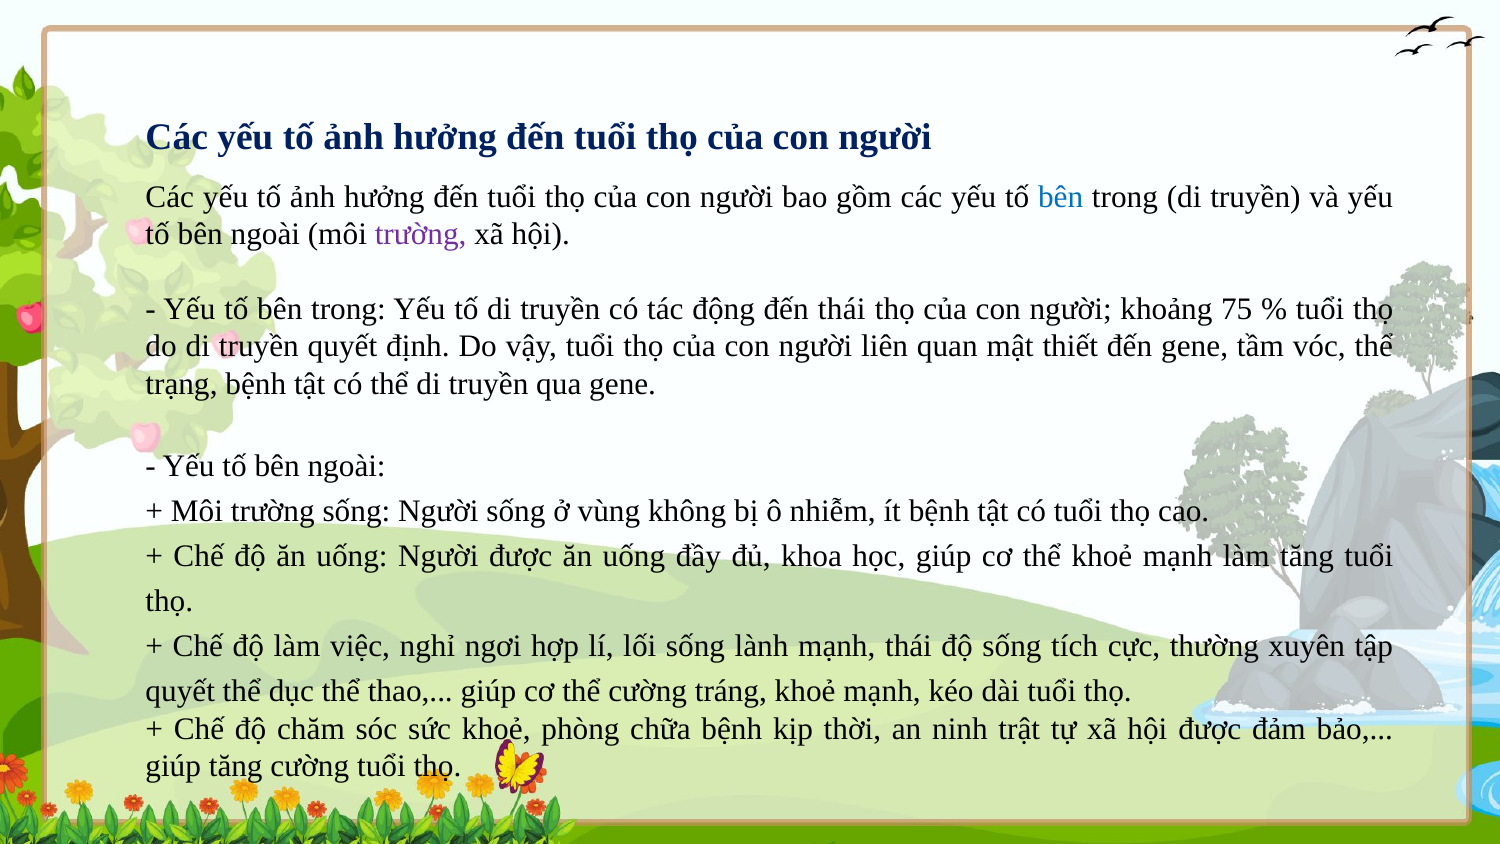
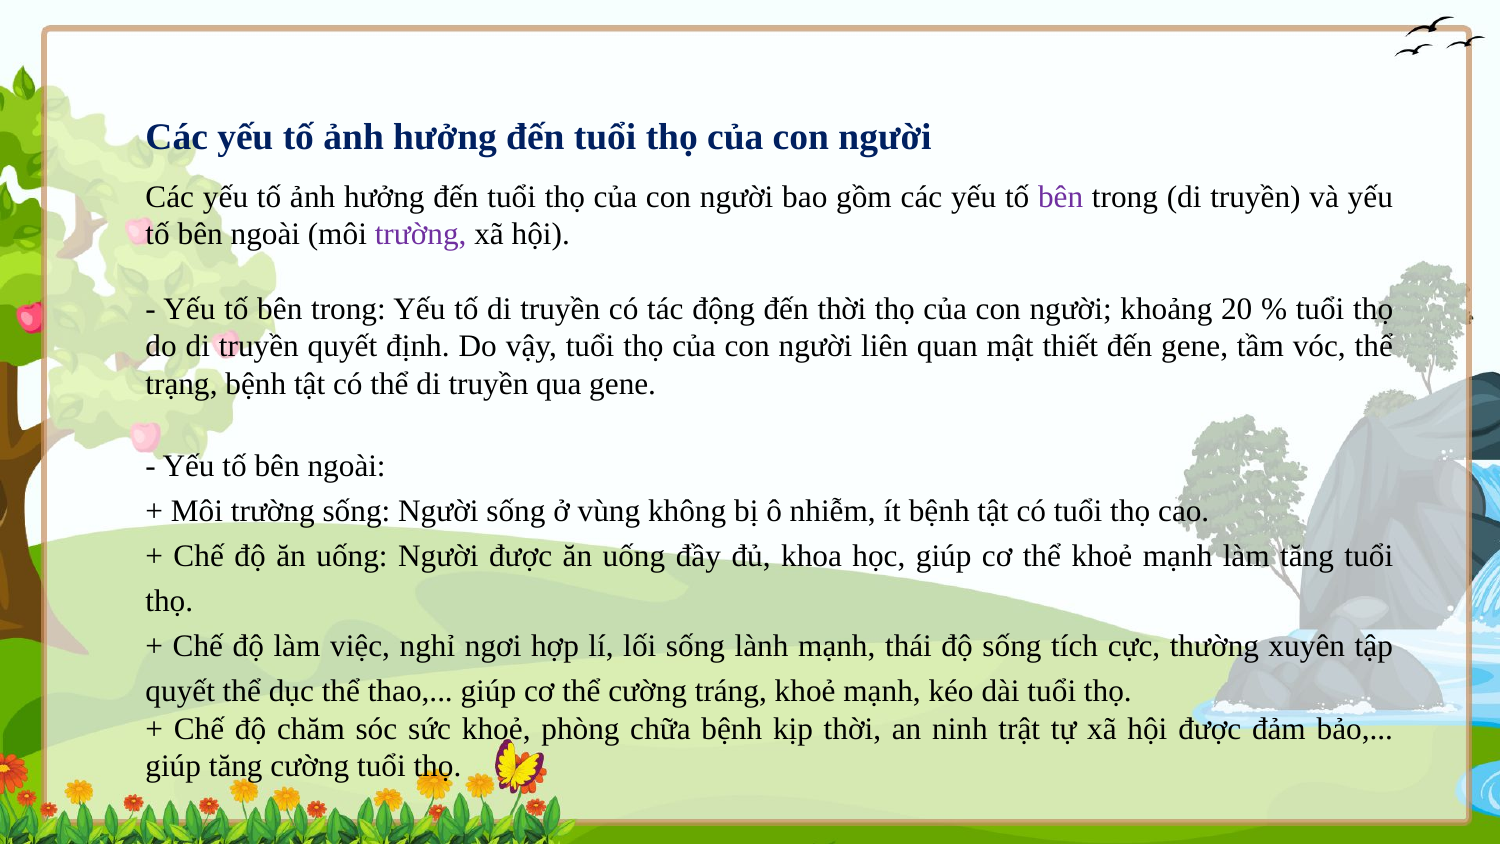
bên colour: blue -> purple (1061, 197)
đến thái: thái -> thời (842, 309)
75: 75 -> 20 (1237, 309)
